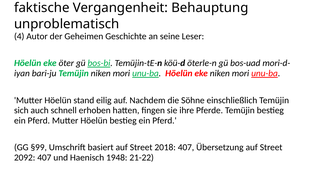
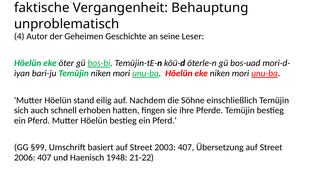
2018: 2018 -> 2003 (165, 148)
2092: 2092 -> 2006 (25, 158)
